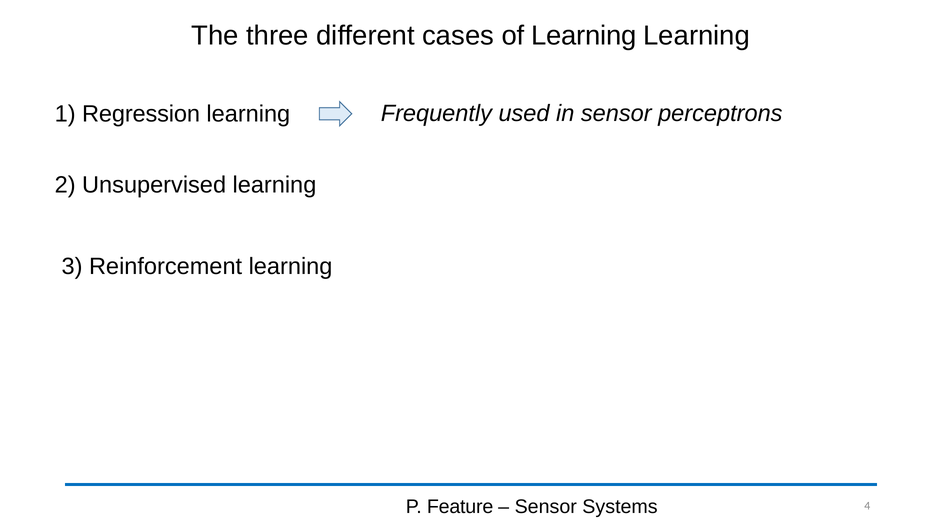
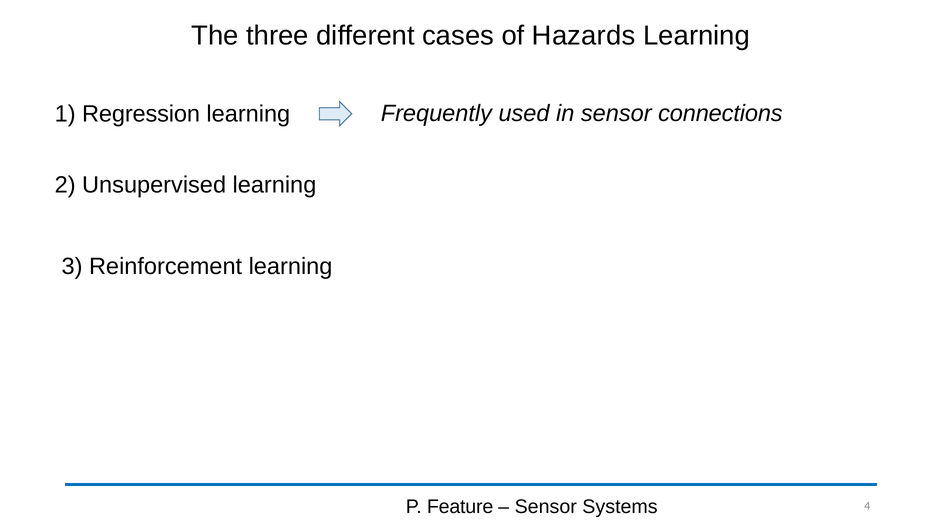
of Learning: Learning -> Hazards (584, 36)
perceptrons: perceptrons -> connections (720, 114)
